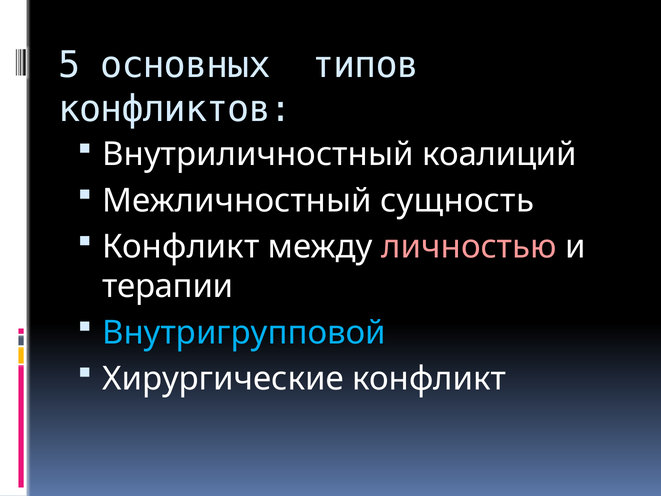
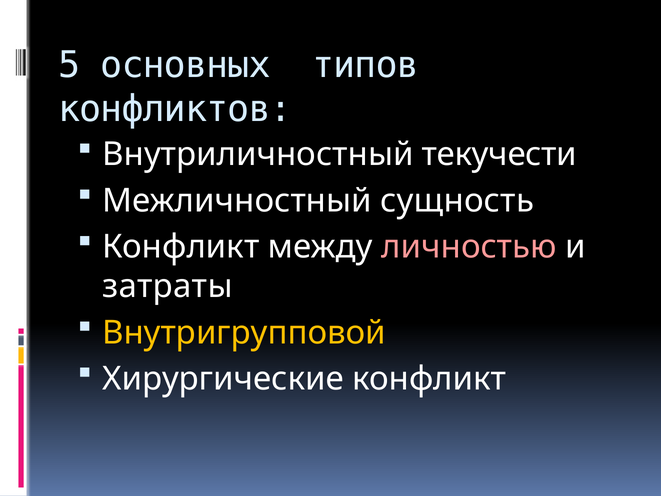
коалиций: коалиций -> текучести (499, 154)
терапии: терапии -> затраты (167, 286)
Внутригрупповой colour: light blue -> yellow (244, 332)
